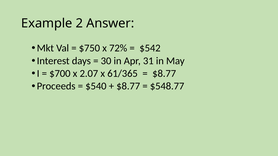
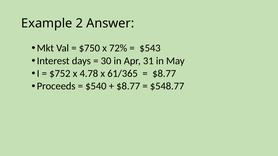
$542: $542 -> $543 (150, 48)
$700: $700 -> $752 (60, 74)
2.07: 2.07 -> 4.78 (89, 74)
